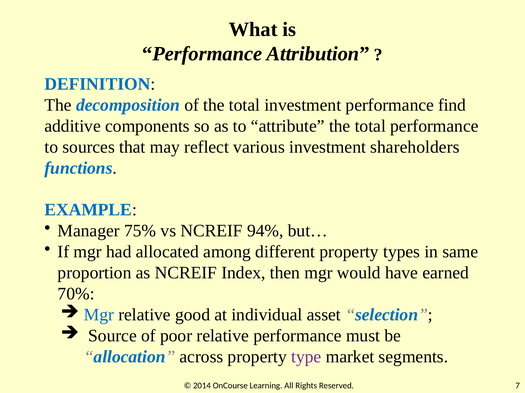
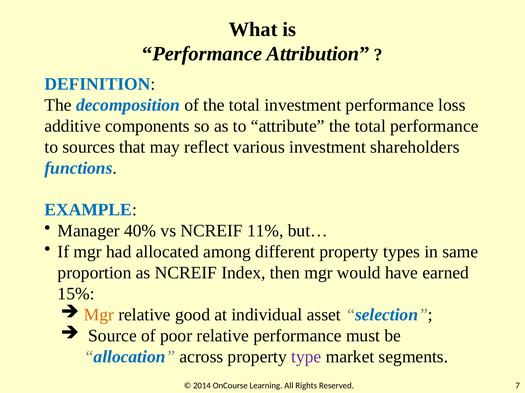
find: find -> loss (452, 105)
75%: 75% -> 40% (140, 231)
94%: 94% -> 11% (265, 231)
70%: 70% -> 15% (76, 294)
Mgr colour: blue -> orange (99, 315)
